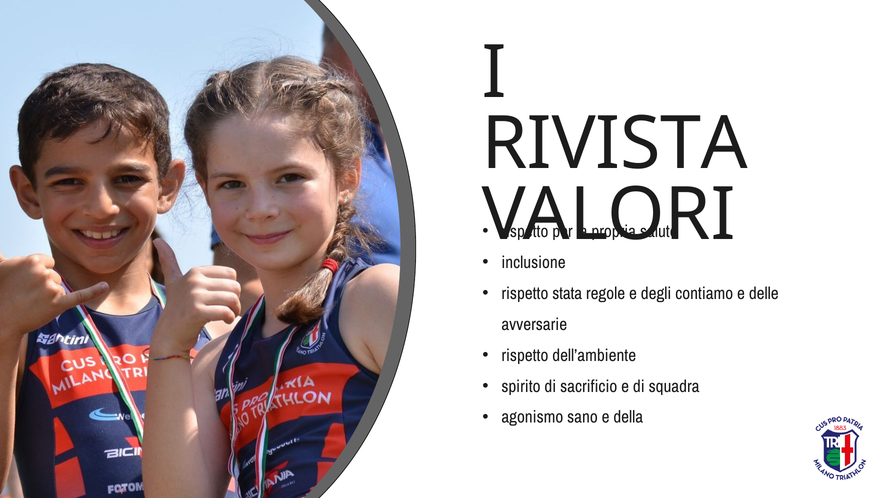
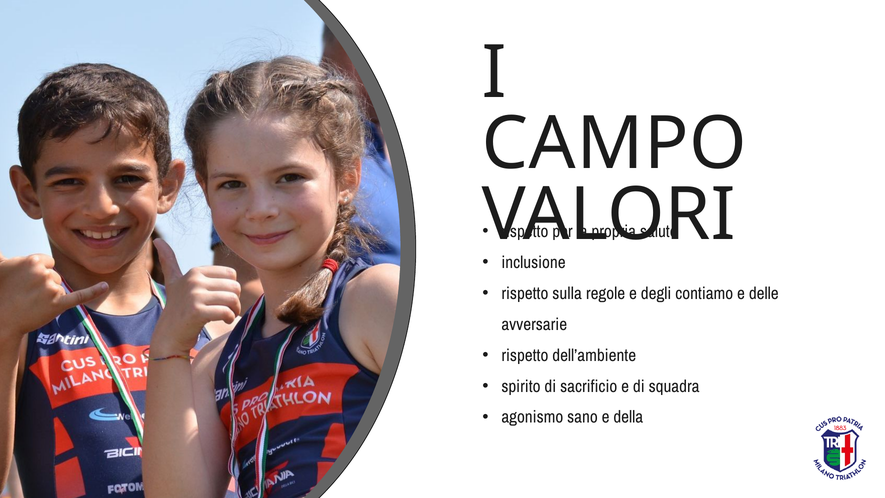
RIVISTA: RIVISTA -> CAMPO (614, 144)
stata: stata -> sulla (567, 293)
